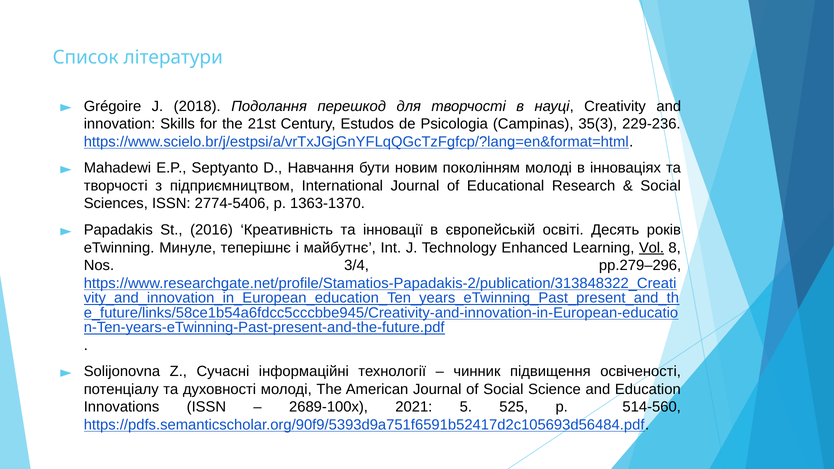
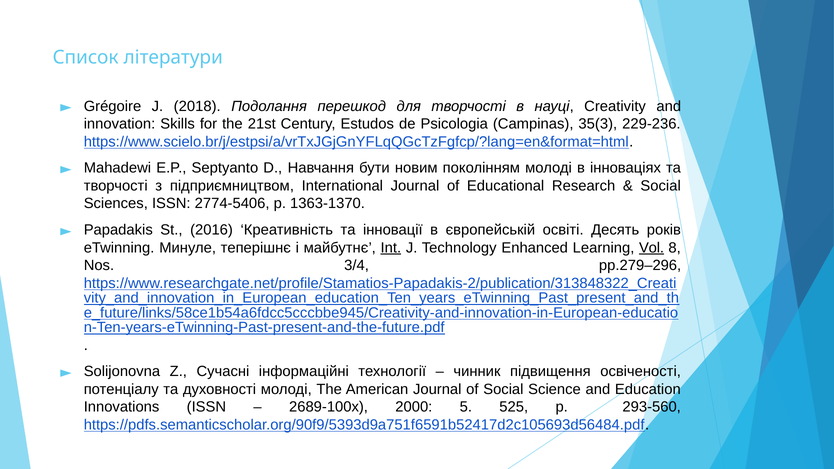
Int underline: none -> present (391, 248)
2021: 2021 -> 2000 (414, 407)
514-560: 514-560 -> 293-560 (652, 407)
